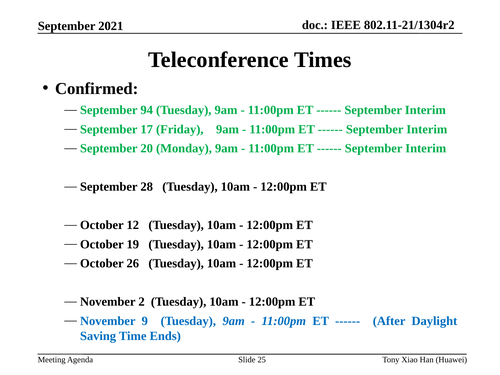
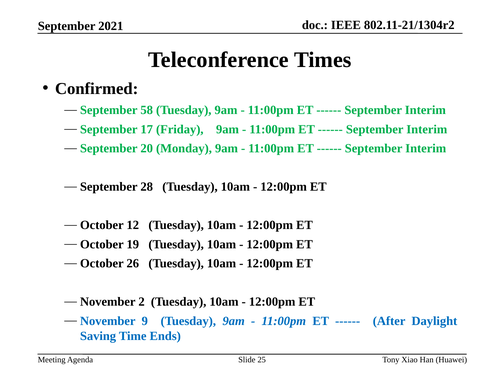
94: 94 -> 58 (147, 110)
